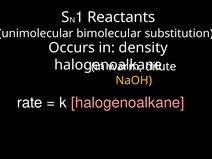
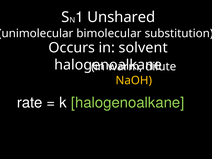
Reactants: Reactants -> Unshared (121, 17)
density: density -> solvent (143, 48)
halogenoalkane colour: pink -> light green (128, 103)
